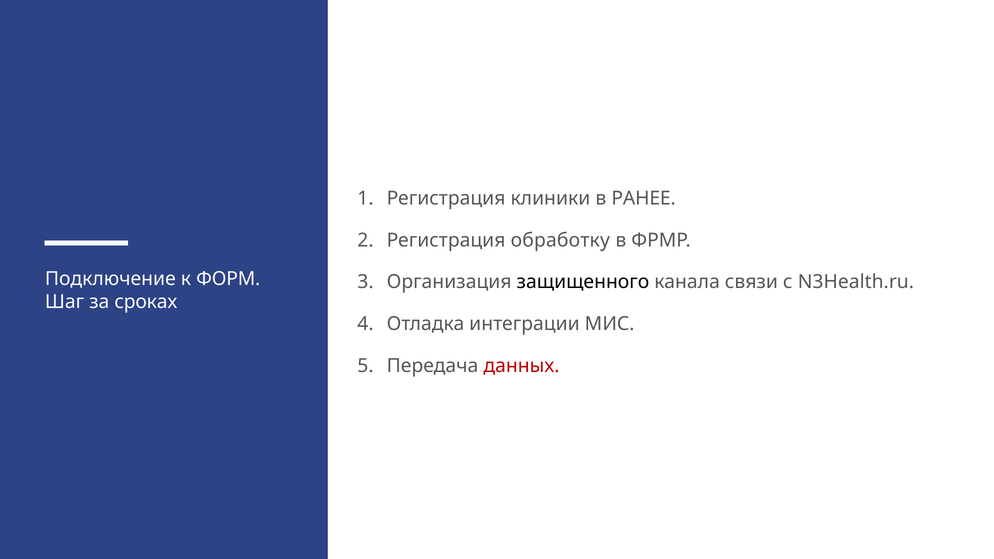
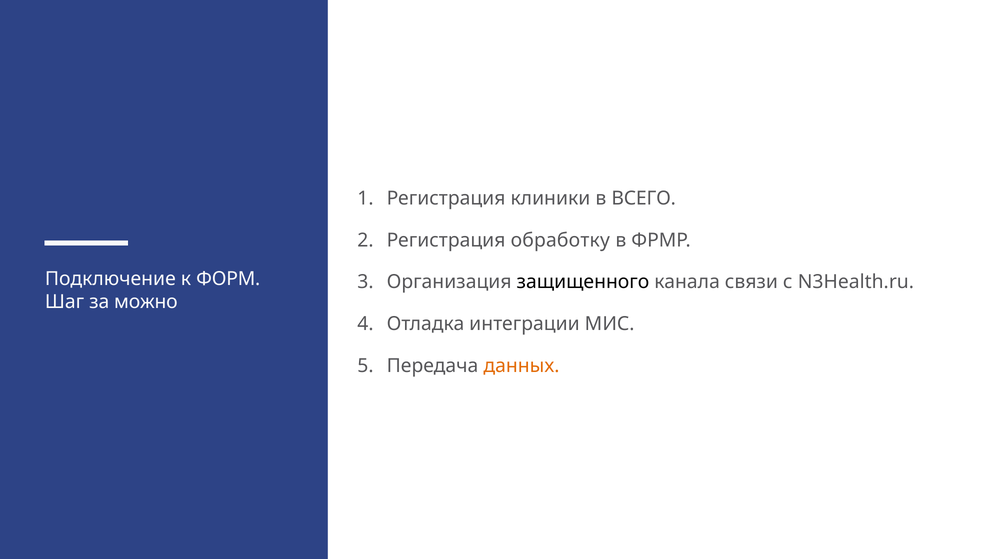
РАНЕЕ: РАНЕЕ -> ВСЕГО (644, 198)
сроках: сроках -> можно (146, 302)
данных colour: red -> orange (521, 366)
